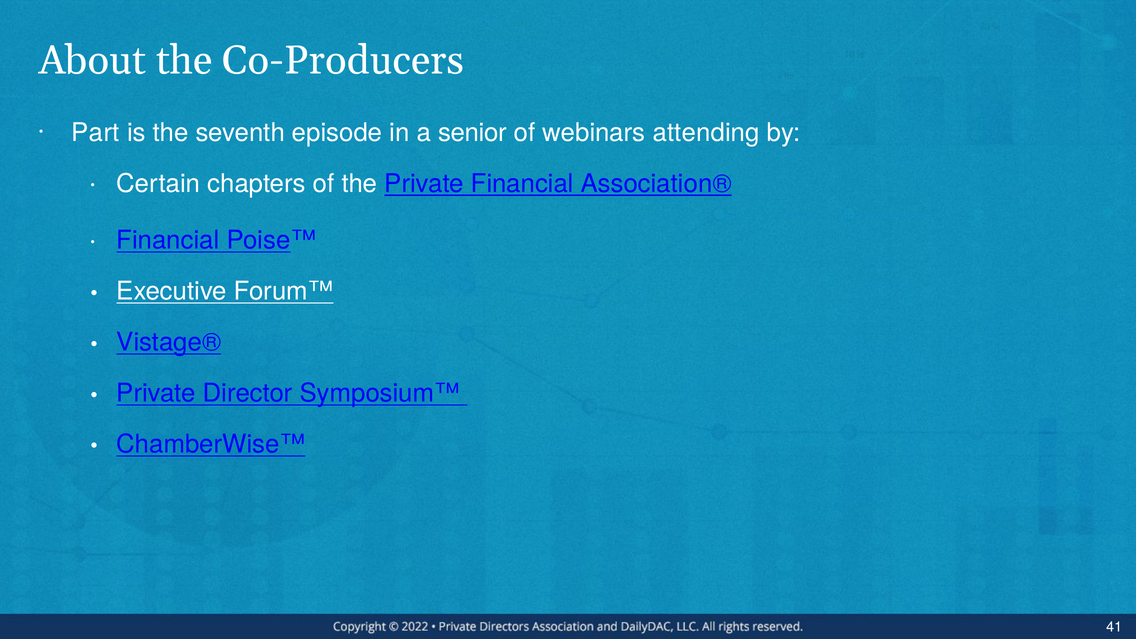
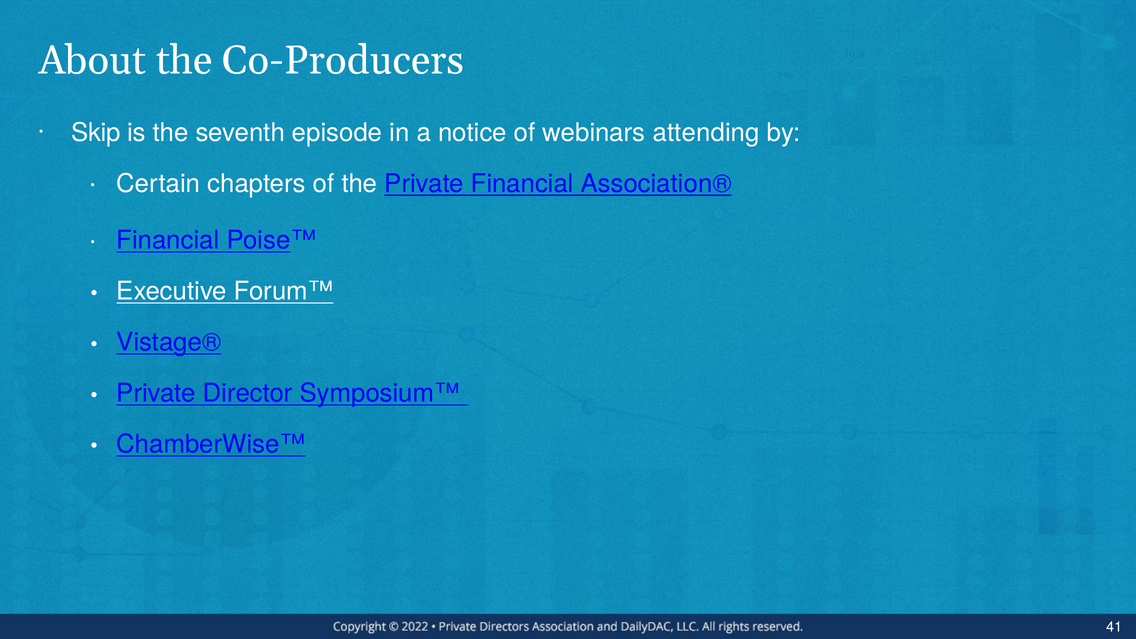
Part: Part -> Skip (96, 133)
senior: senior -> notice (472, 133)
